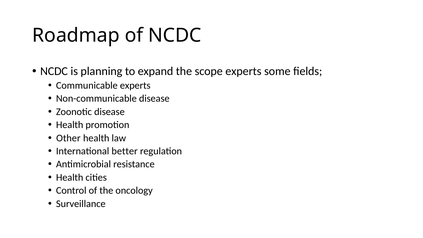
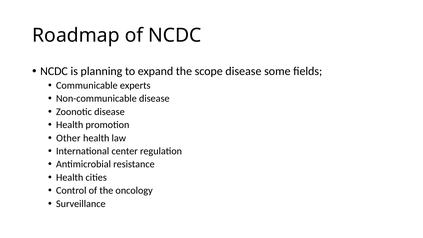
scope experts: experts -> disease (243, 71)
better: better -> center (125, 151)
